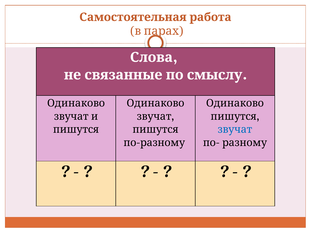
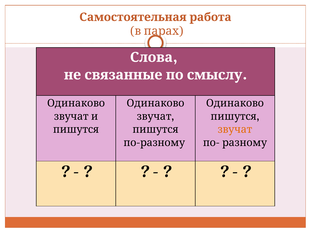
звучат colour: blue -> orange (235, 130)
